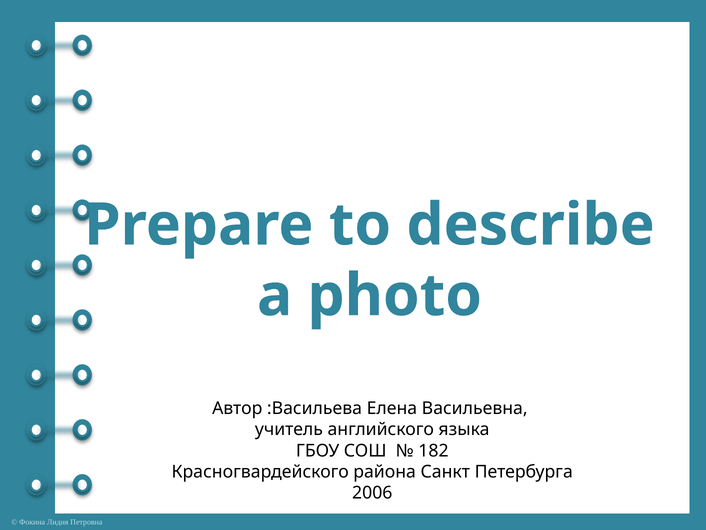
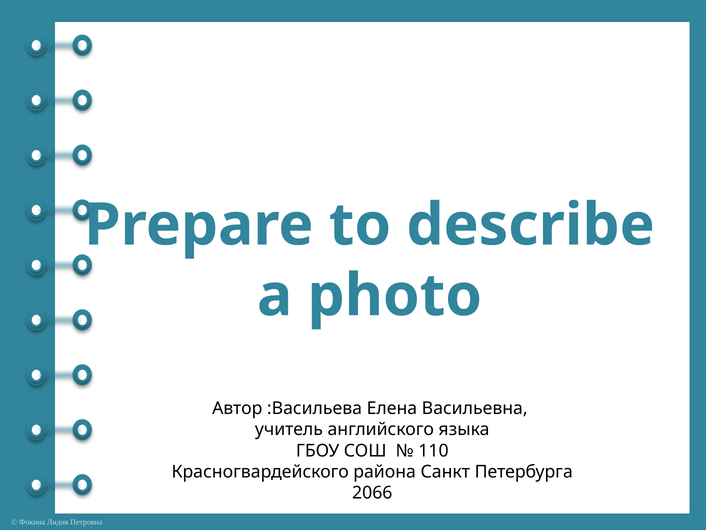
182: 182 -> 110 (433, 450)
2006: 2006 -> 2066 (372, 493)
